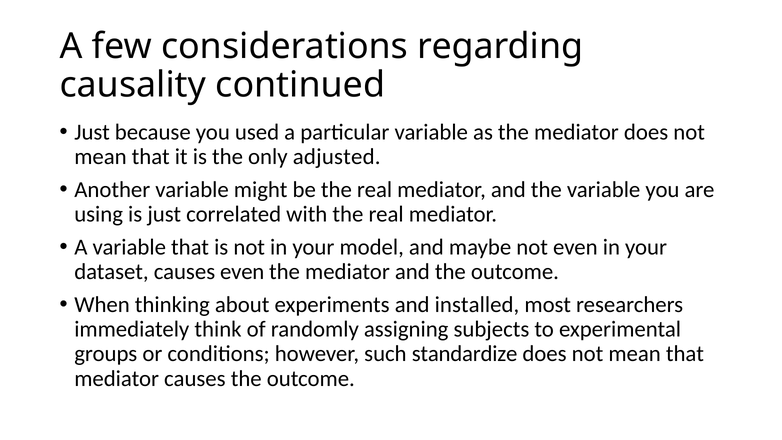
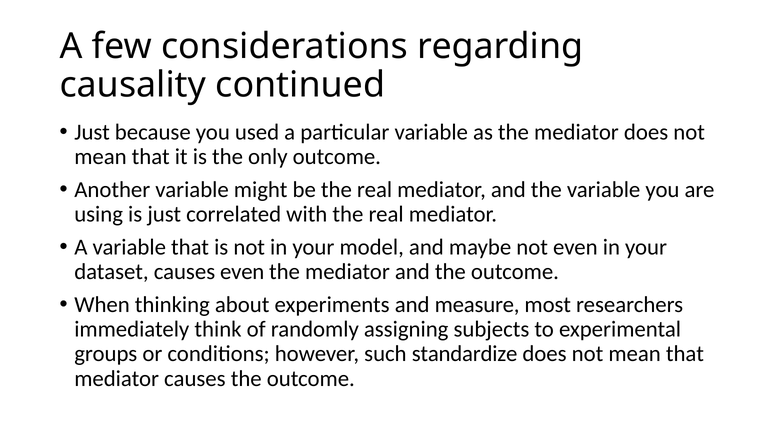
only adjusted: adjusted -> outcome (337, 157)
installed: installed -> measure (477, 304)
